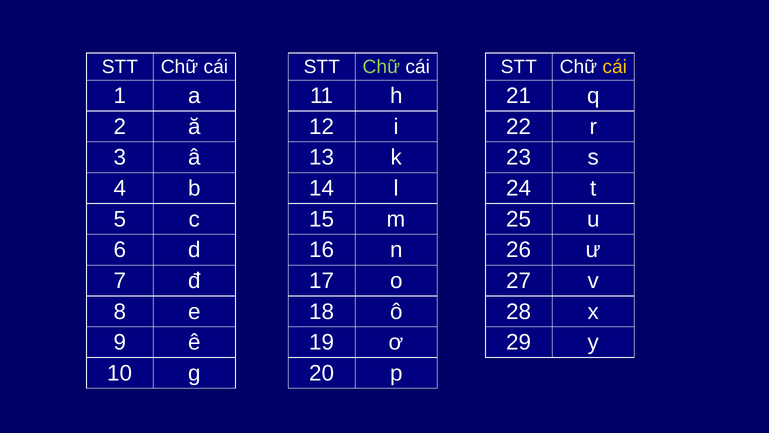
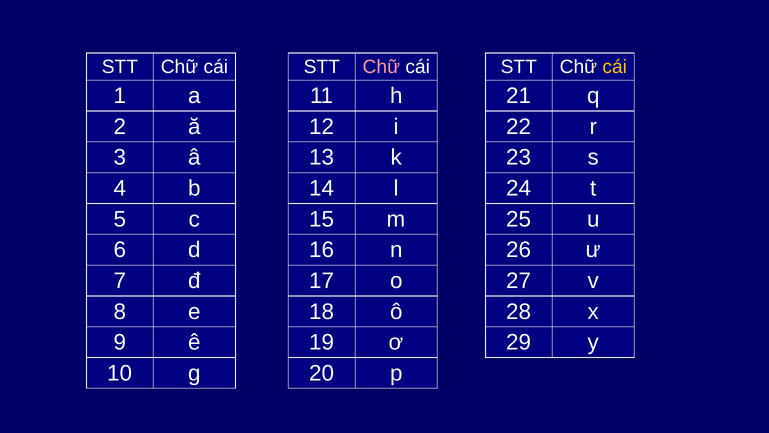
Chữ colour: light green -> pink (381, 67)
